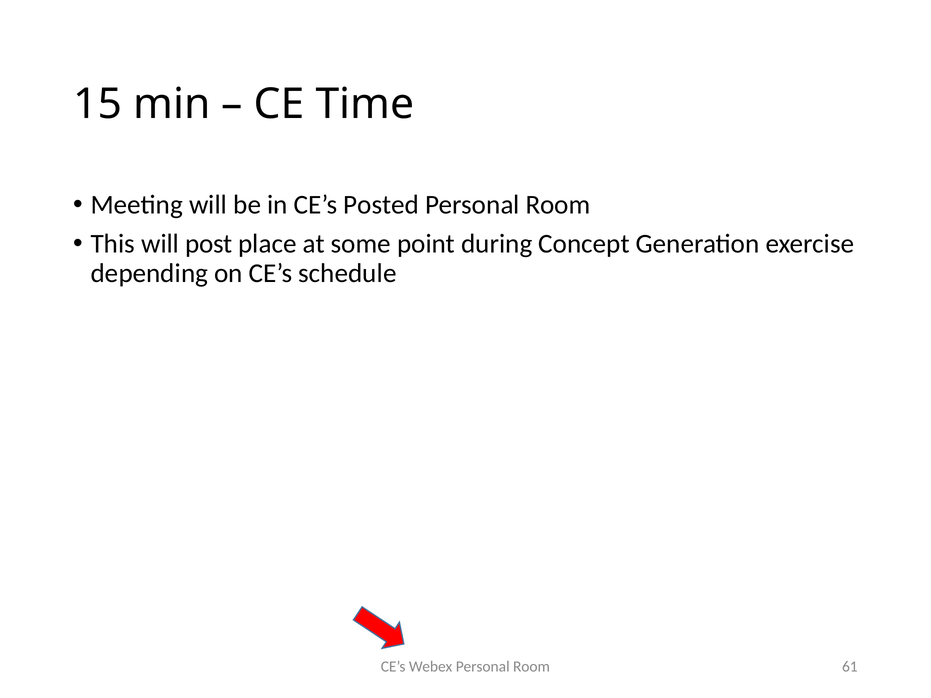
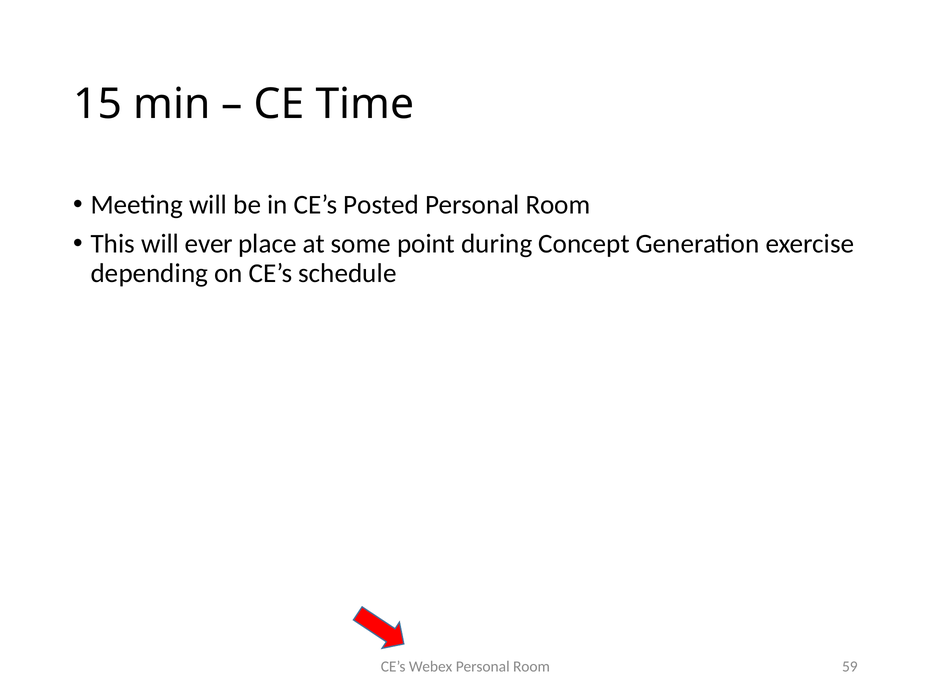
post: post -> ever (209, 244)
61: 61 -> 59 (850, 667)
